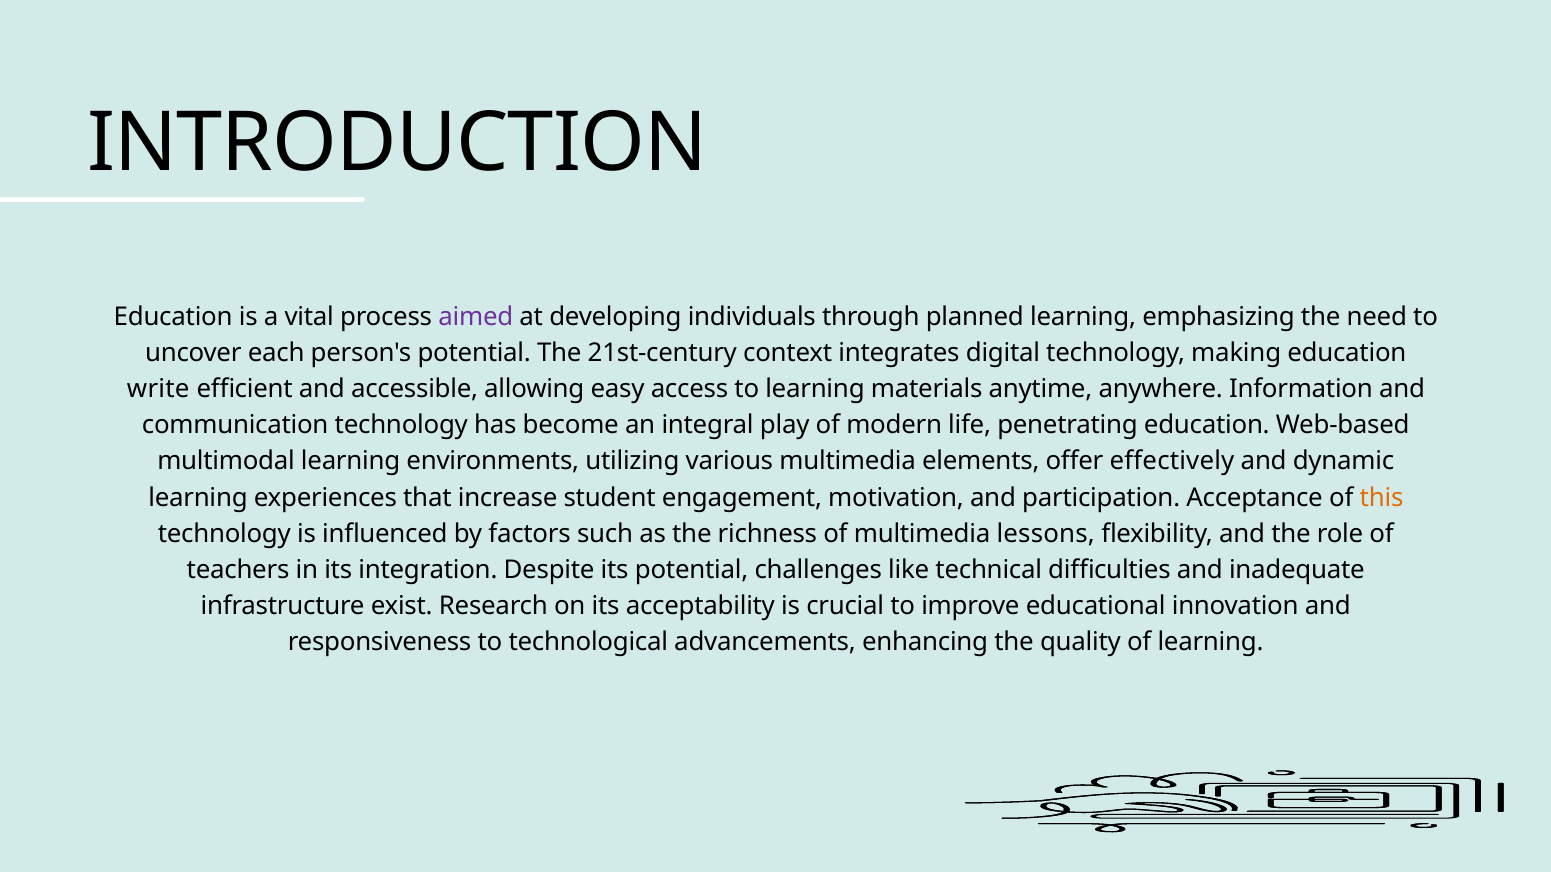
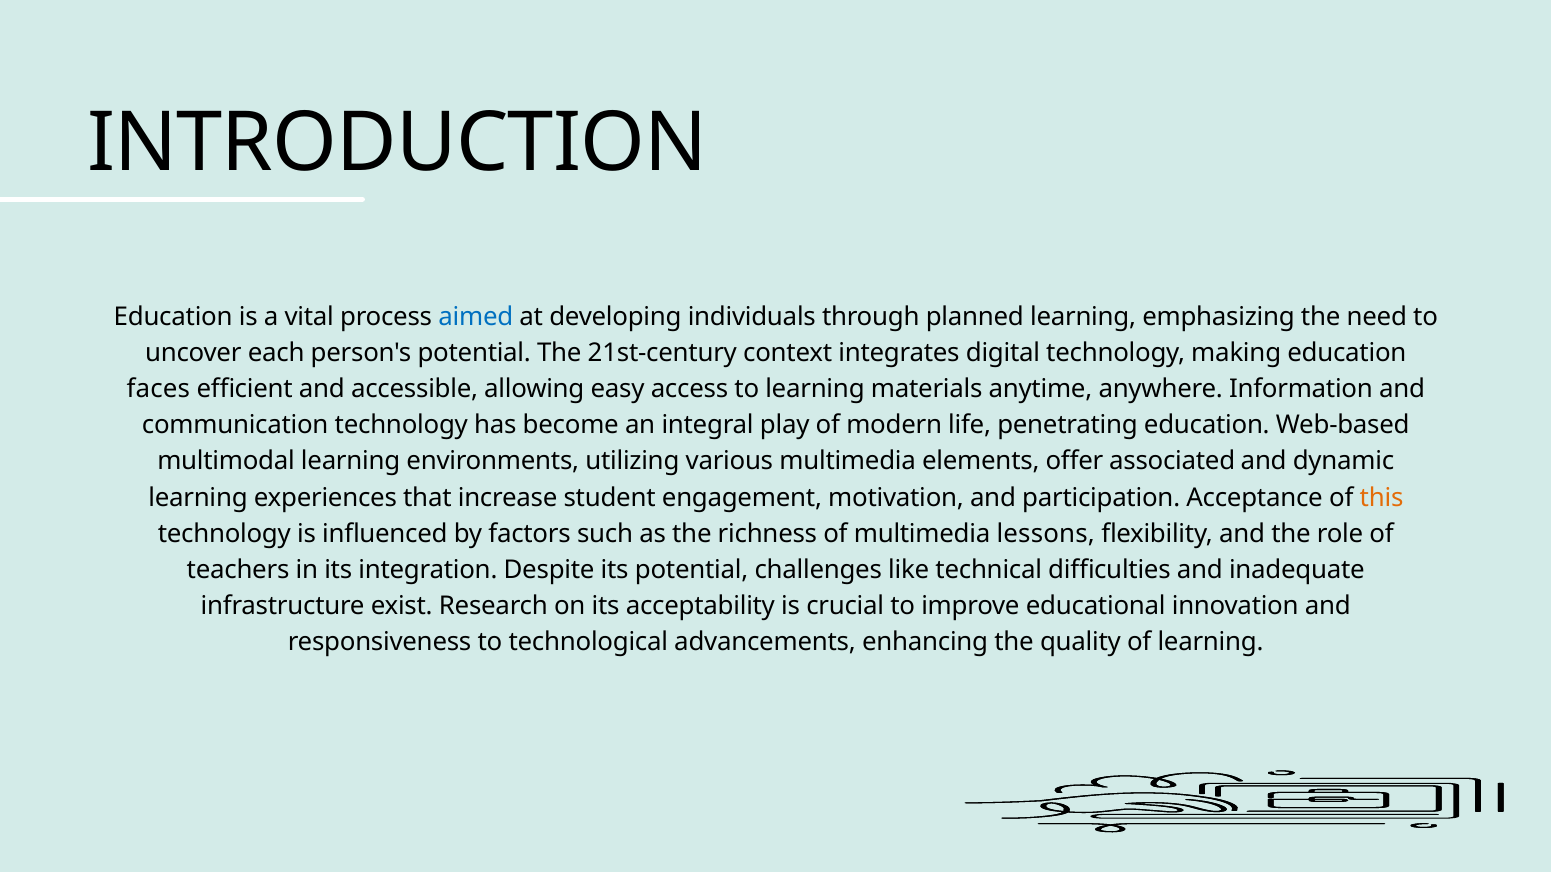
aimed colour: purple -> blue (476, 317)
write: write -> faces (158, 389)
effectively: effectively -> associated (1172, 462)
